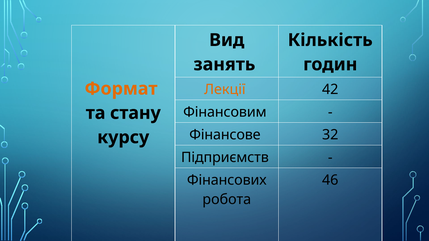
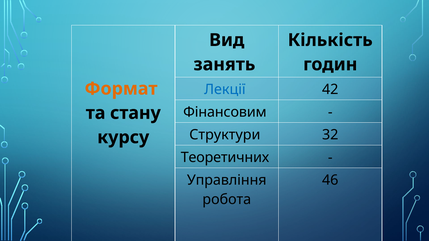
Лекції colour: orange -> blue (225, 89)
Фінансове: Фінансове -> Структури (225, 135)
Підприємств: Підприємств -> Теоретичних (225, 158)
Фінансових: Фінансових -> Управління (227, 180)
